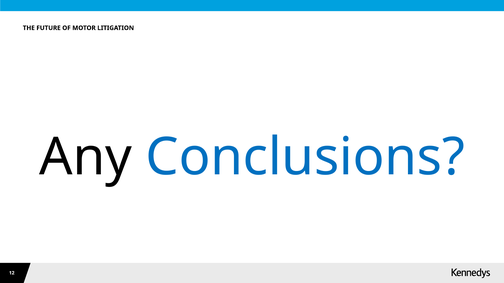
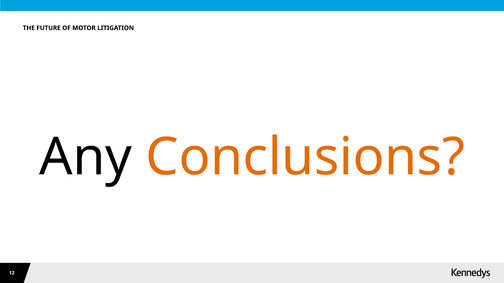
Conclusions colour: blue -> orange (305, 158)
